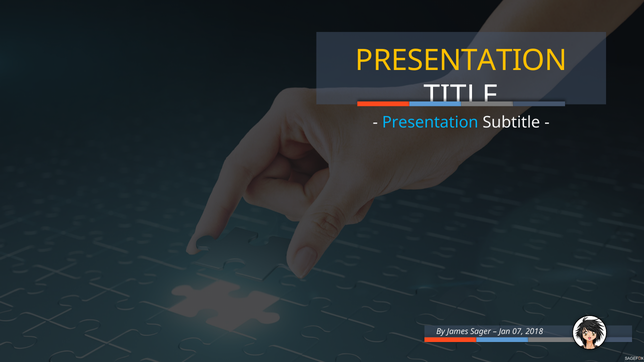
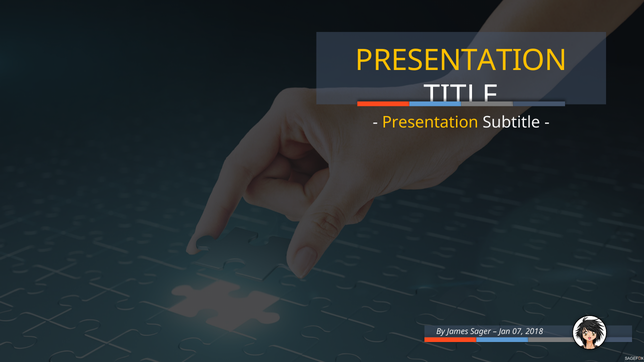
Presentation colour: light blue -> yellow (430, 122)
